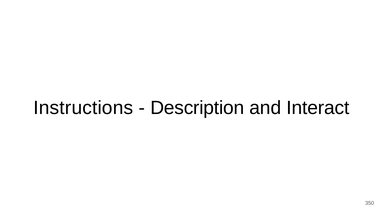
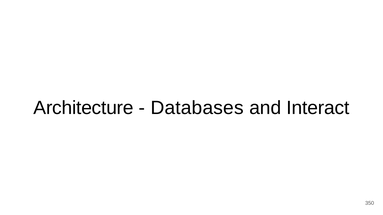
Instructions: Instructions -> Architecture (84, 108)
Description: Description -> Databases (197, 108)
